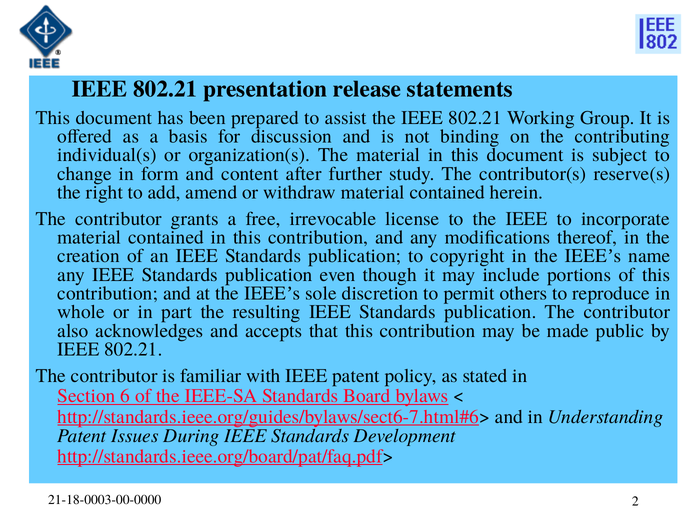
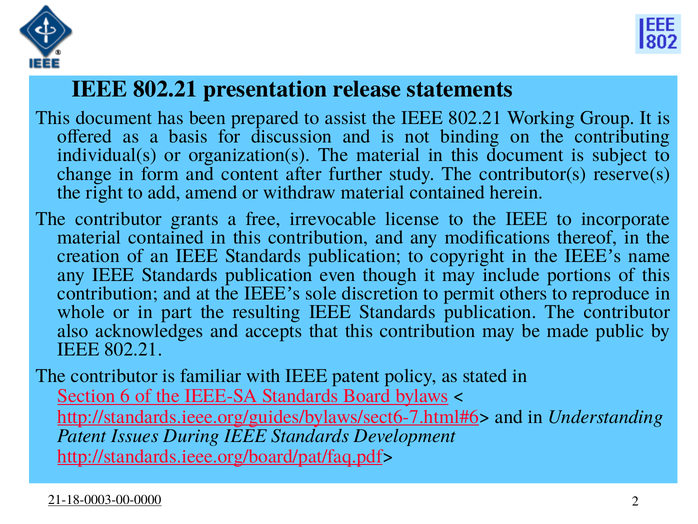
21-18-0003-00-0000 underline: none -> present (105, 499)
